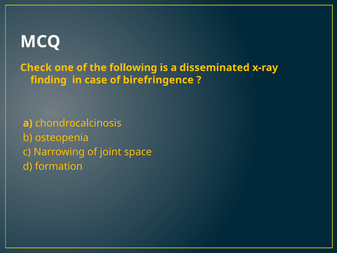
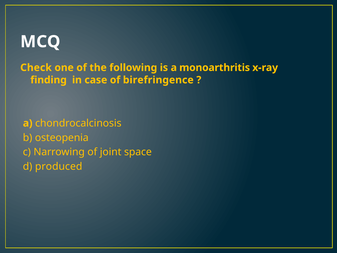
disseminated: disseminated -> monoarthritis (215, 68)
formation: formation -> produced (59, 166)
